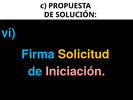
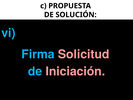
Solicitud colour: yellow -> pink (84, 54)
